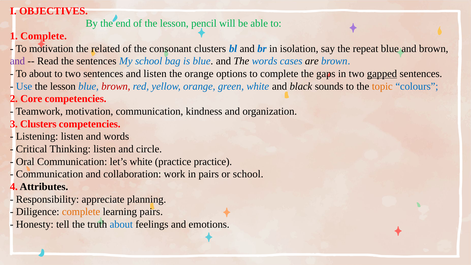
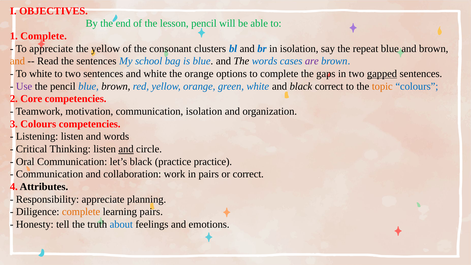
To motivation: motivation -> appreciate (51, 49)
the related: related -> yellow (106, 49)
and colour: purple -> orange (17, 61)
are colour: black -> purple (312, 61)
To about: about -> white (41, 74)
and listen: listen -> white (155, 74)
Use colour: blue -> purple (24, 86)
lesson: lesson -> pencil (63, 86)
brown colour: red -> black (116, 86)
black sounds: sounds -> correct (329, 86)
communication kindness: kindness -> isolation (204, 111)
3 Clusters: Clusters -> Colours (38, 124)
and underline: none -> present (126, 149)
let’s white: white -> black (141, 162)
or school: school -> correct (248, 174)
